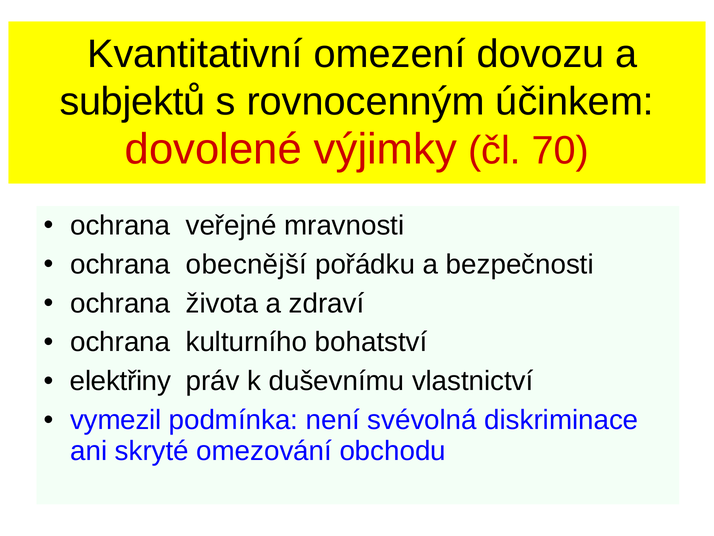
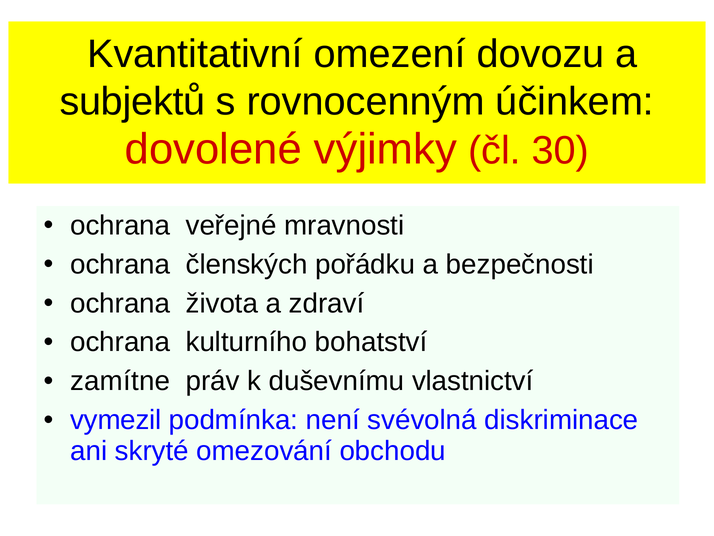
70: 70 -> 30 (561, 150)
obecnější: obecnější -> členských (247, 264)
elektřiny: elektřiny -> zamítne (120, 381)
